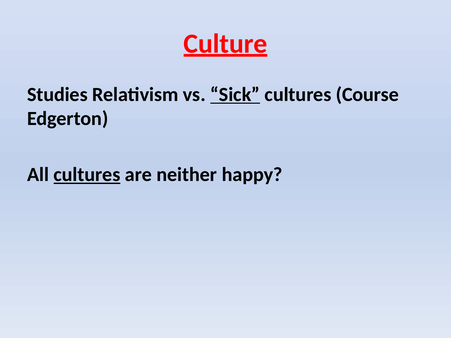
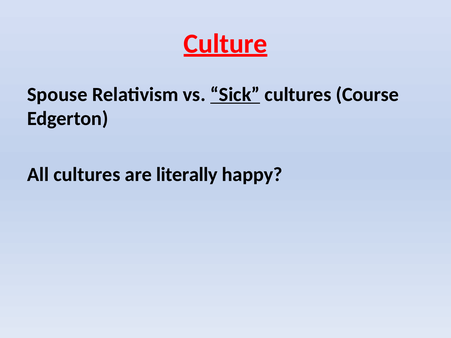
Studies: Studies -> Spouse (57, 95)
cultures underline: present -> none (87, 175)
neither: neither -> literally (187, 175)
